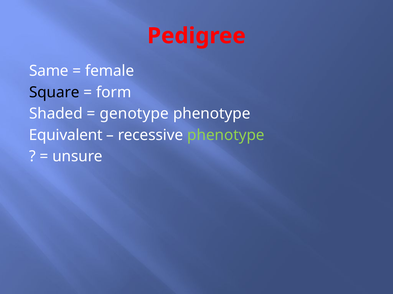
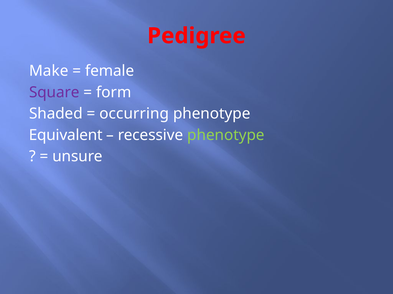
Same: Same -> Make (49, 71)
Square colour: black -> purple (54, 93)
genotype: genotype -> occurring (134, 114)
